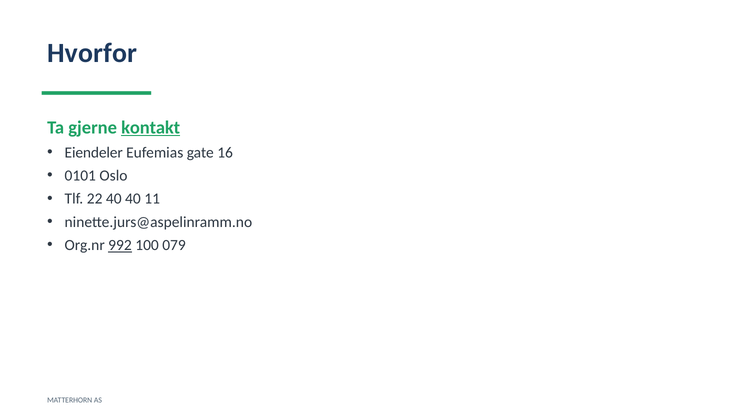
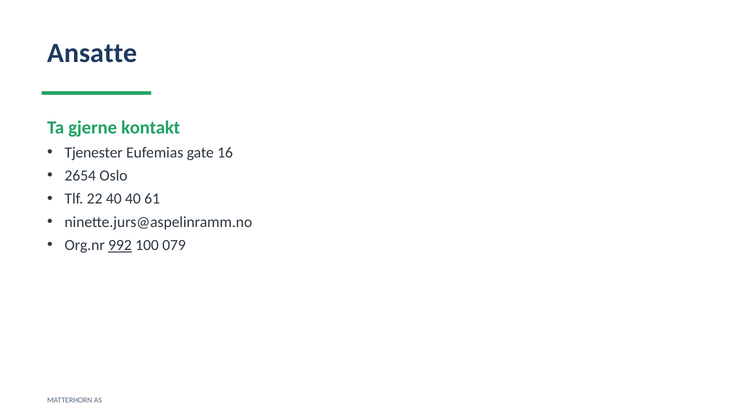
Hvorfor: Hvorfor -> Ansatte (92, 53)
kontakt underline: present -> none (151, 128)
Eiendeler: Eiendeler -> Tjenester (94, 153)
0101: 0101 -> 2654 (80, 176)
11: 11 -> 61 (152, 199)
